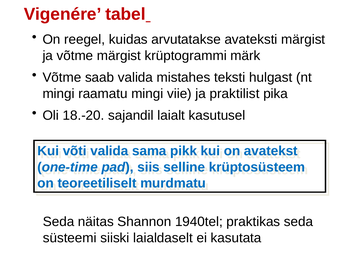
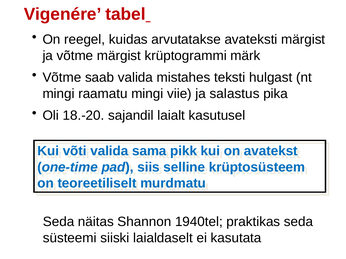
praktilist: praktilist -> salastus (235, 94)
